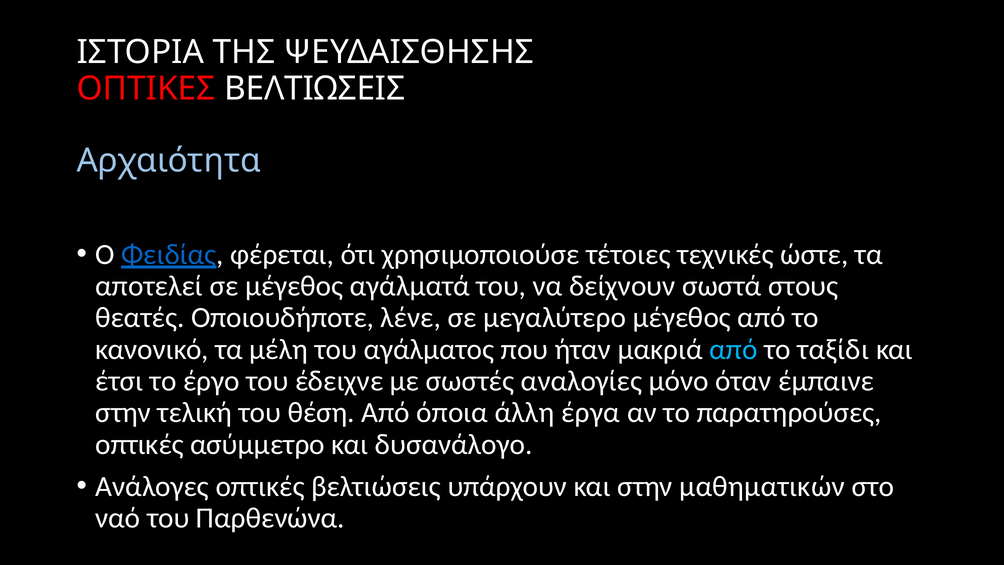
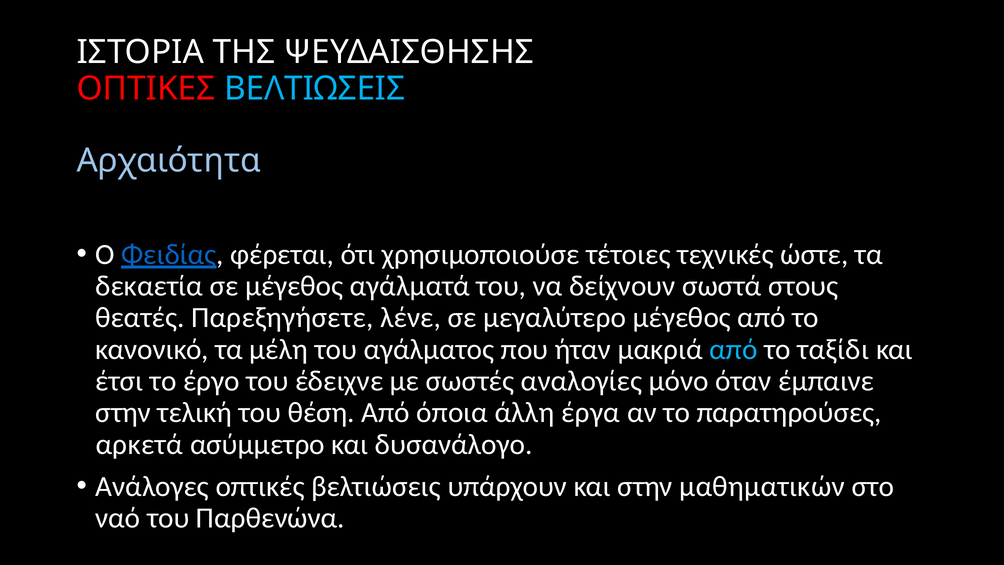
ΒΕΛΤΙΩΣΕΙΣ colour: white -> light blue (315, 89)
αποτελεί: αποτελεί -> δεκαετία (149, 286)
Οποιουδήποτε: Οποιουδήποτε -> Παρεξηγήσετε (282, 318)
οπτικές: οπτικές -> αρκετά (139, 444)
